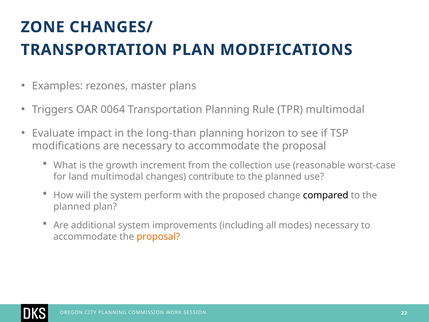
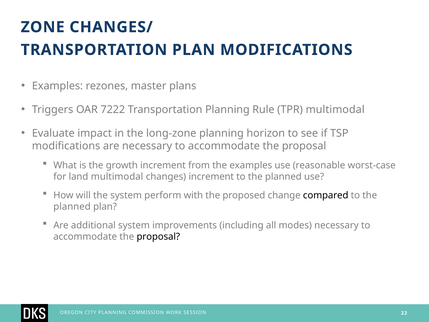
0064: 0064 -> 7222 (113, 109)
long-than: long-than -> long-zone (171, 133)
the collection: collection -> examples (251, 165)
changes contribute: contribute -> increment (211, 177)
proposal colour: orange -> black (158, 237)
